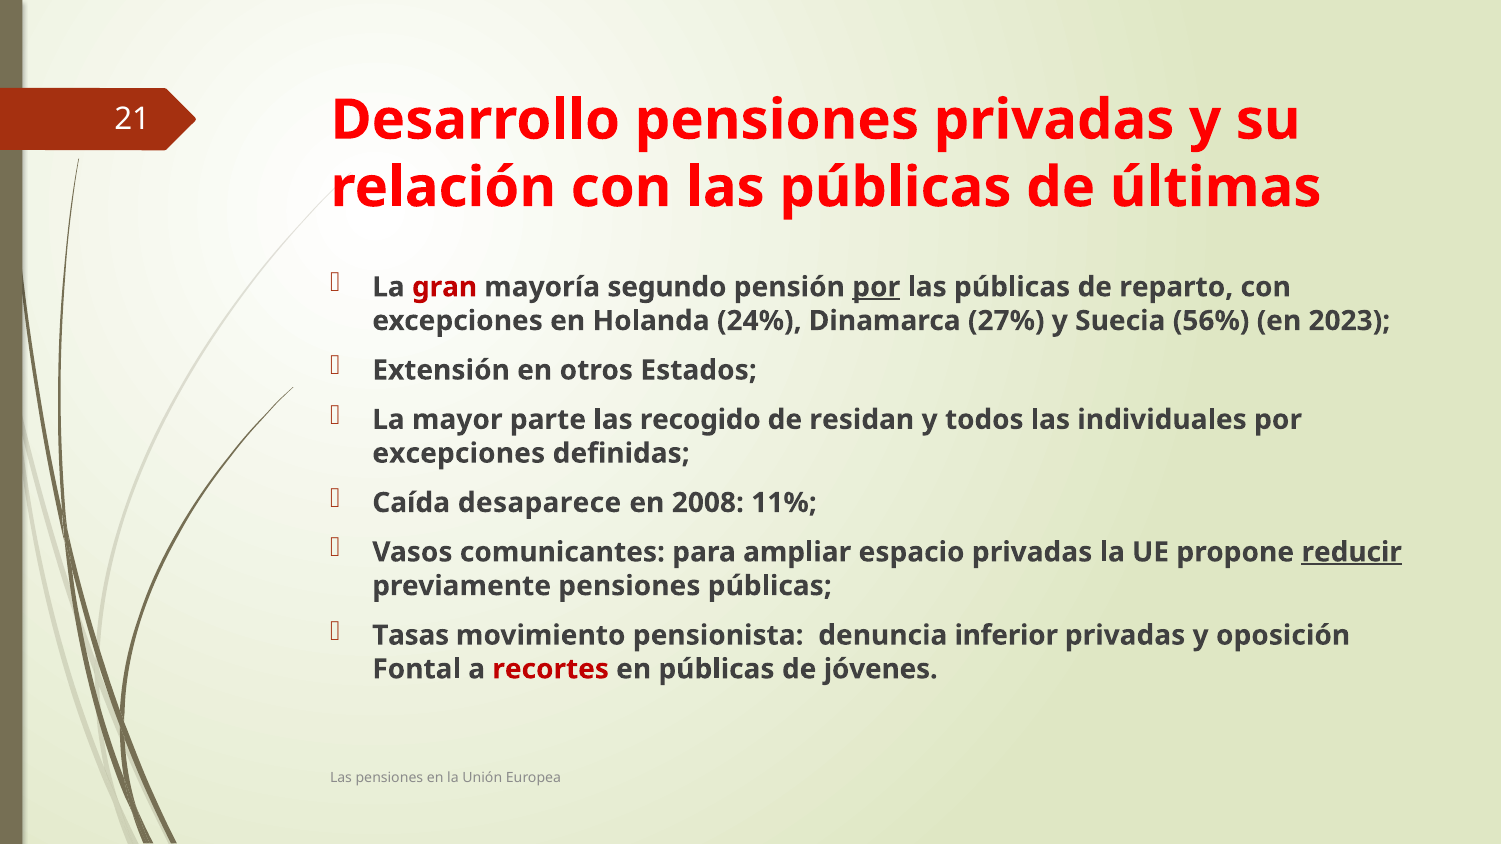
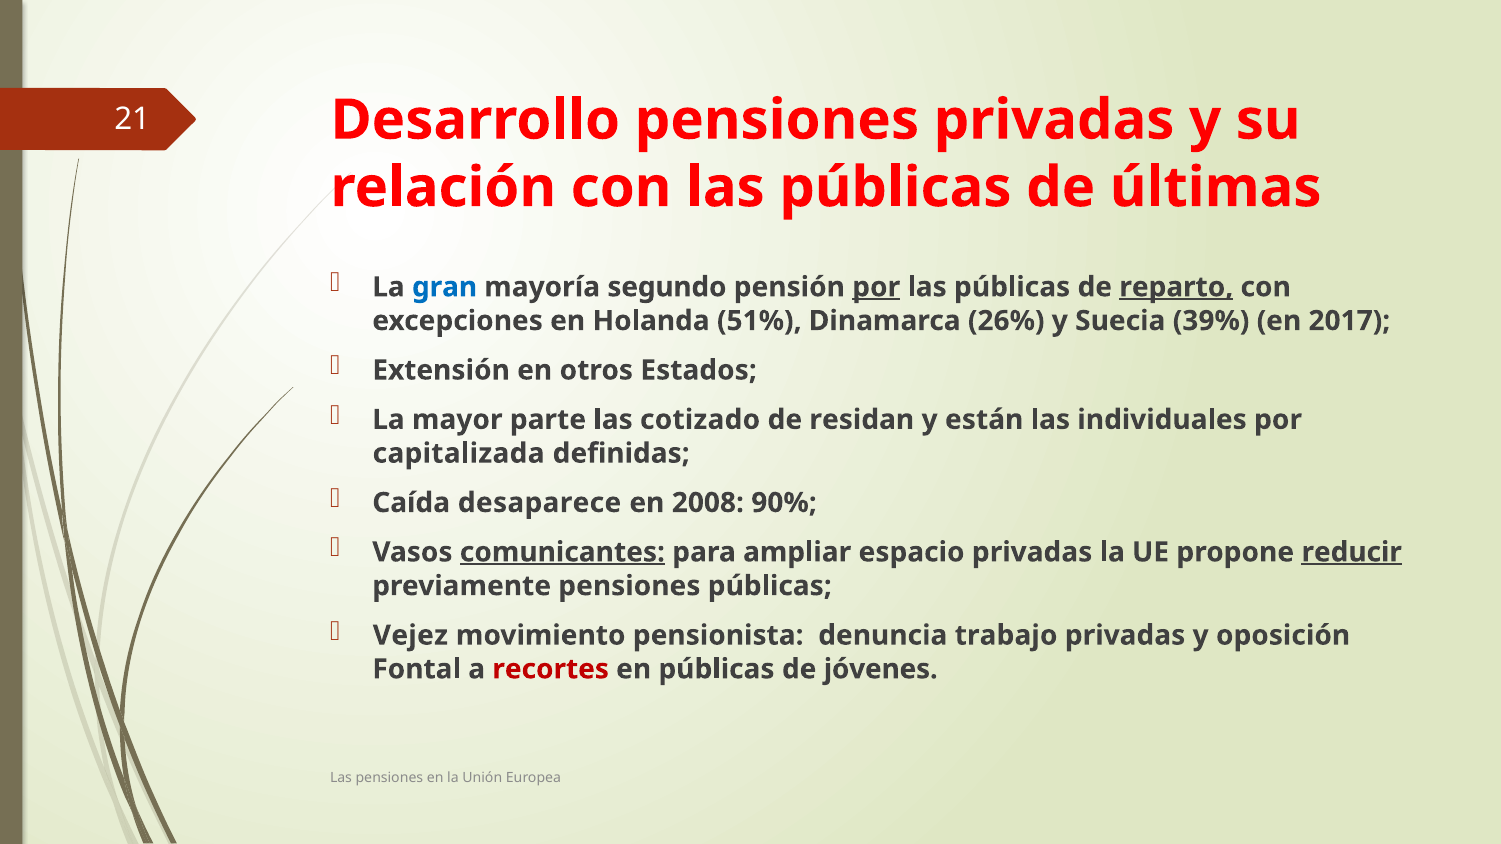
gran colour: red -> blue (445, 287)
reparto underline: none -> present (1176, 287)
24%: 24% -> 51% (759, 321)
27%: 27% -> 26% (1006, 321)
56%: 56% -> 39% (1211, 321)
2023: 2023 -> 2017 (1349, 321)
recogido: recogido -> cotizado (700, 420)
todos: todos -> están (984, 420)
excepciones: excepciones -> capitalizada (459, 454)
11%: 11% -> 90% (784, 503)
comunicantes underline: none -> present (562, 552)
Tasas: Tasas -> Vejez (410, 636)
inferior: inferior -> trabajo (1006, 636)
